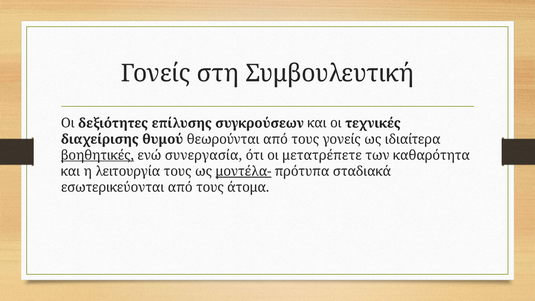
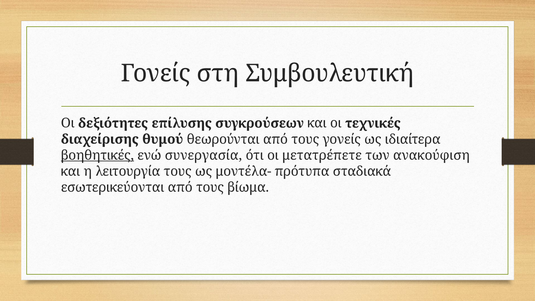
καθαρότητα: καθαρότητα -> ανακούφιση (431, 155)
μοντέλα- underline: present -> none (244, 171)
άτομα: άτομα -> βίωμα (248, 187)
